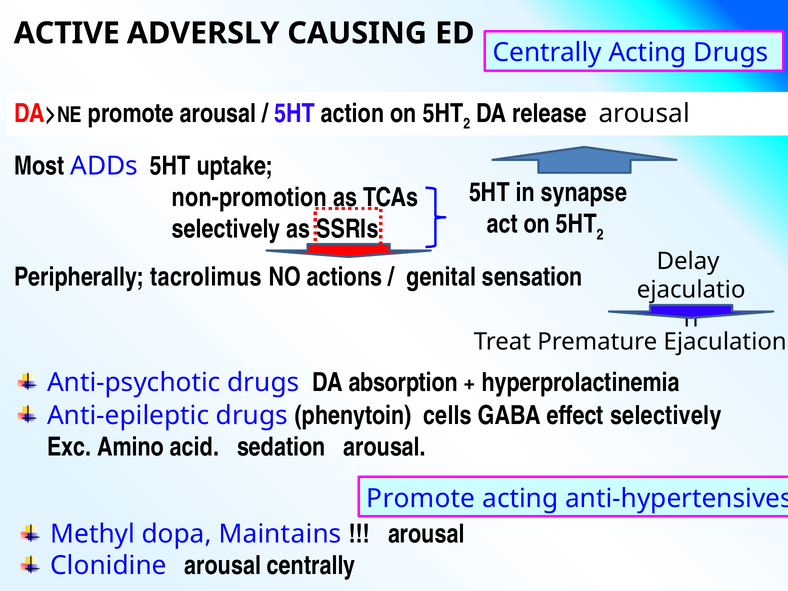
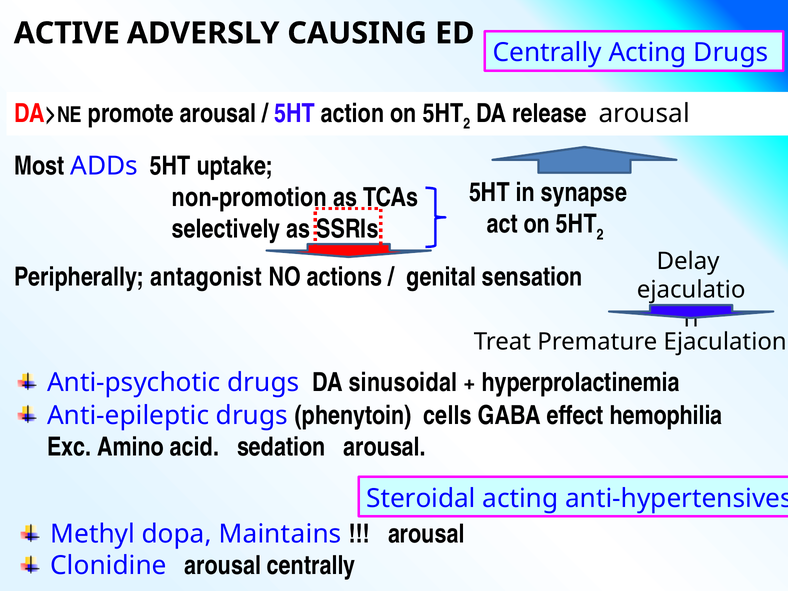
tacrolimus: tacrolimus -> antagonist (206, 277)
absorption: absorption -> sinusoidal (403, 383)
selectively: selectively -> hemophilia (666, 415)
Promote: Promote -> Steroidal (421, 498)
